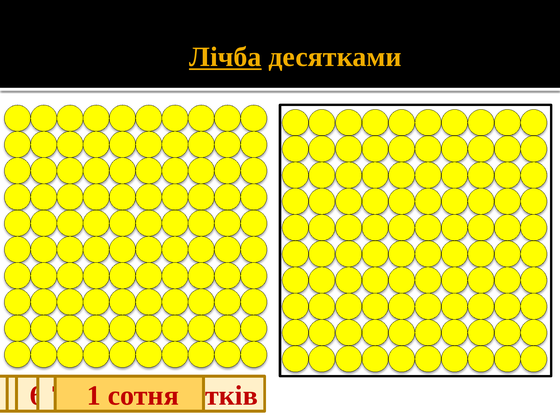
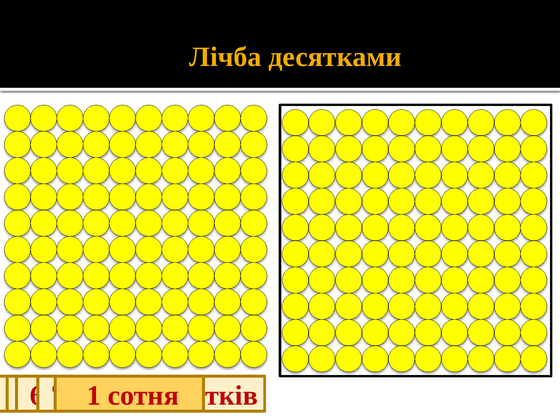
Лічба underline: present -> none (225, 57)
